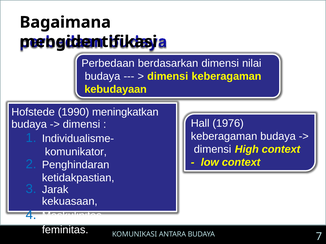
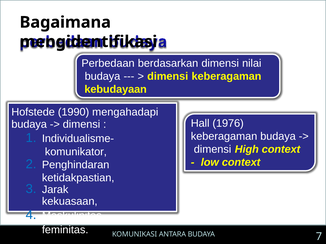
meningkatkan: meningkatkan -> mengahadapi (125, 112)
